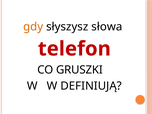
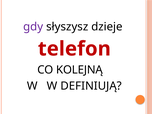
gdy colour: orange -> purple (33, 27)
słowa: słowa -> dzieje (107, 27)
GRUSZKI: GRUSZKI -> KOLEJNĄ (79, 70)
